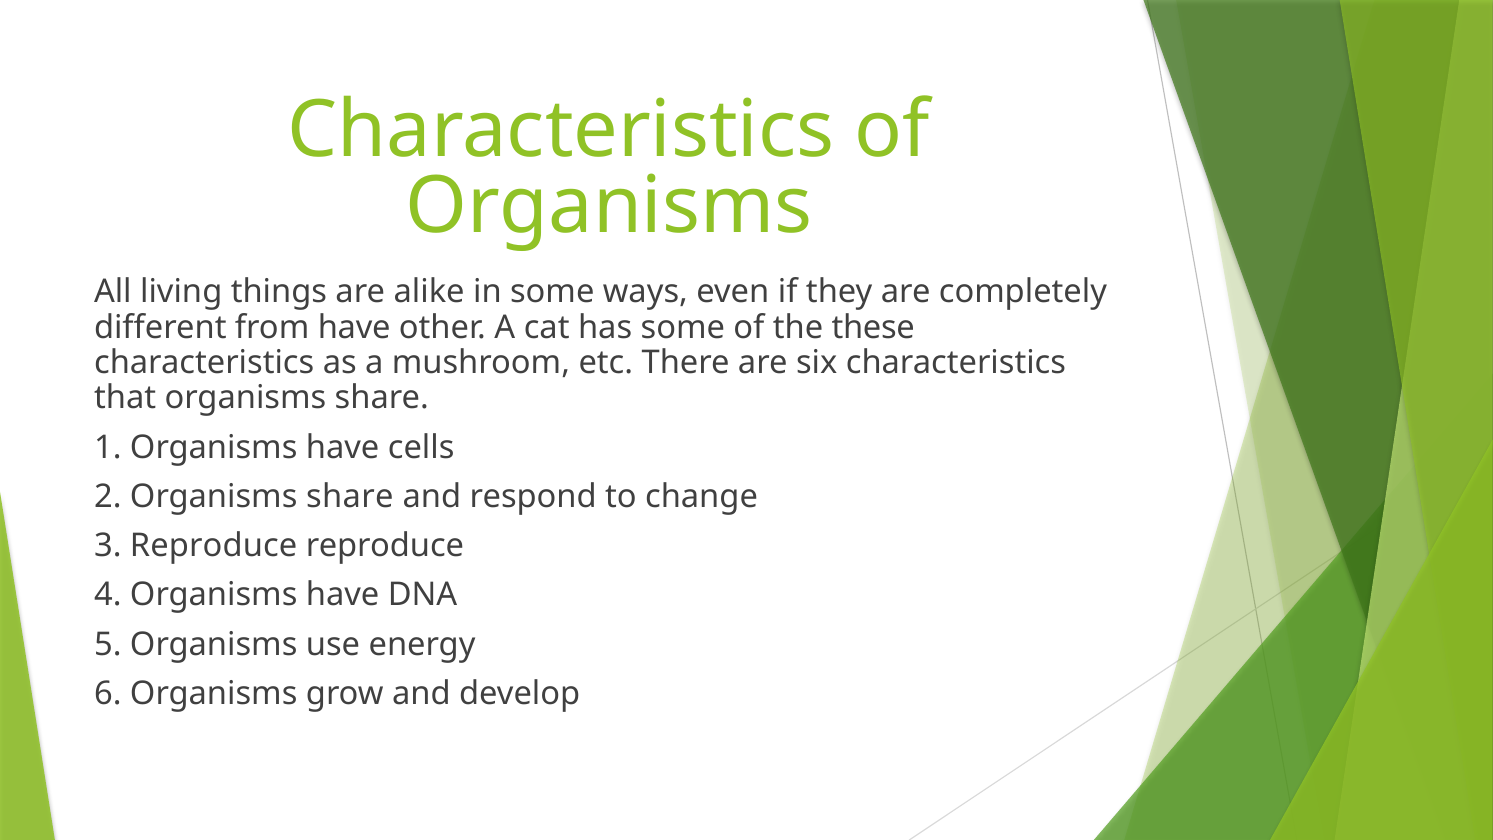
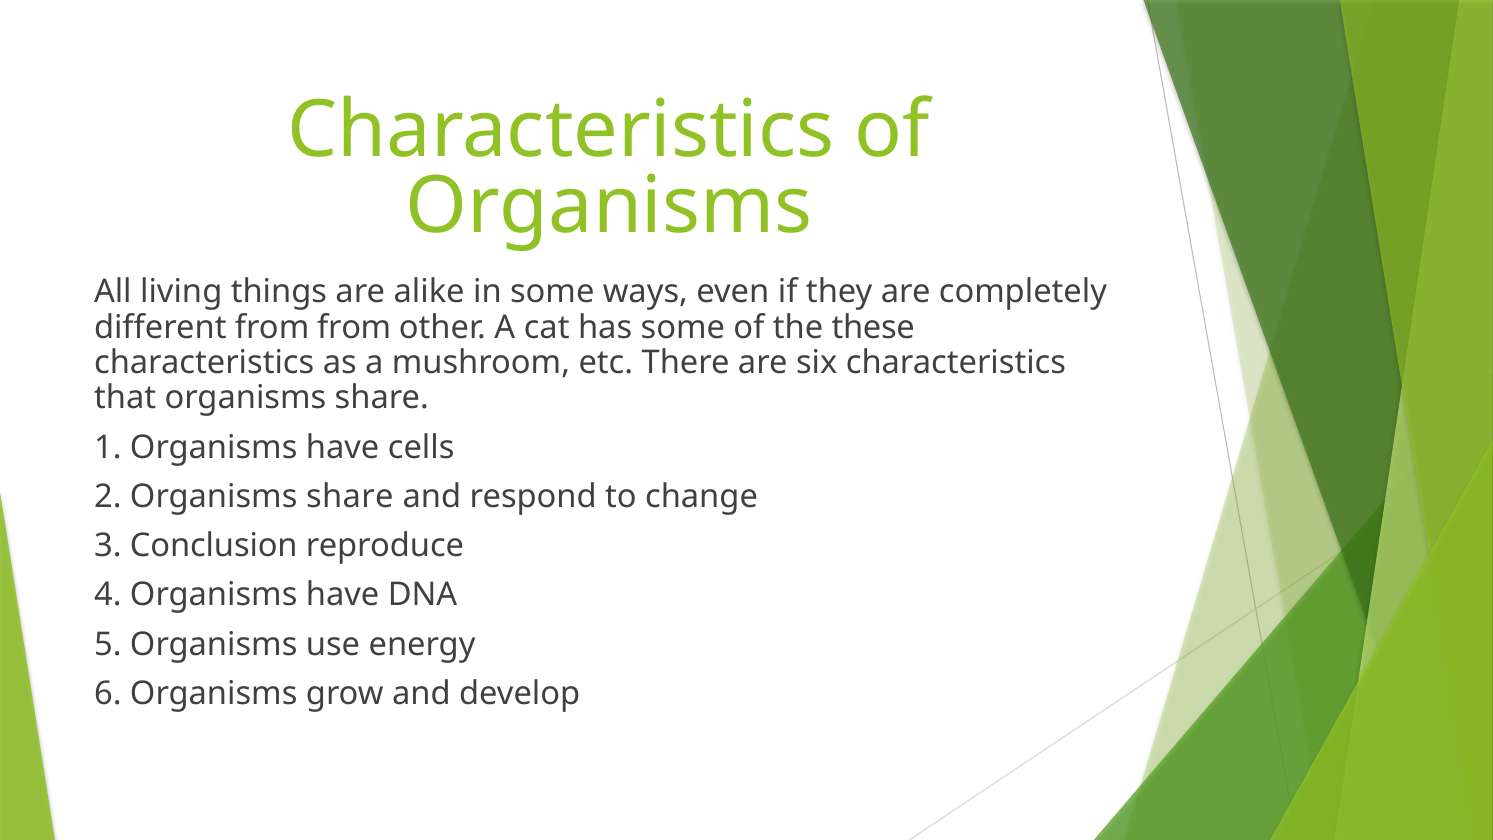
from have: have -> from (354, 327)
3 Reproduce: Reproduce -> Conclusion (214, 546)
